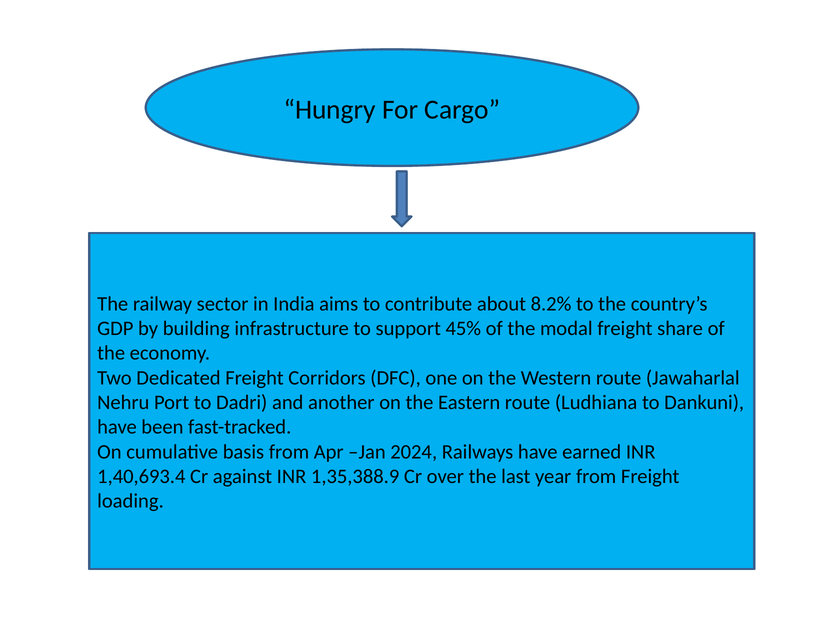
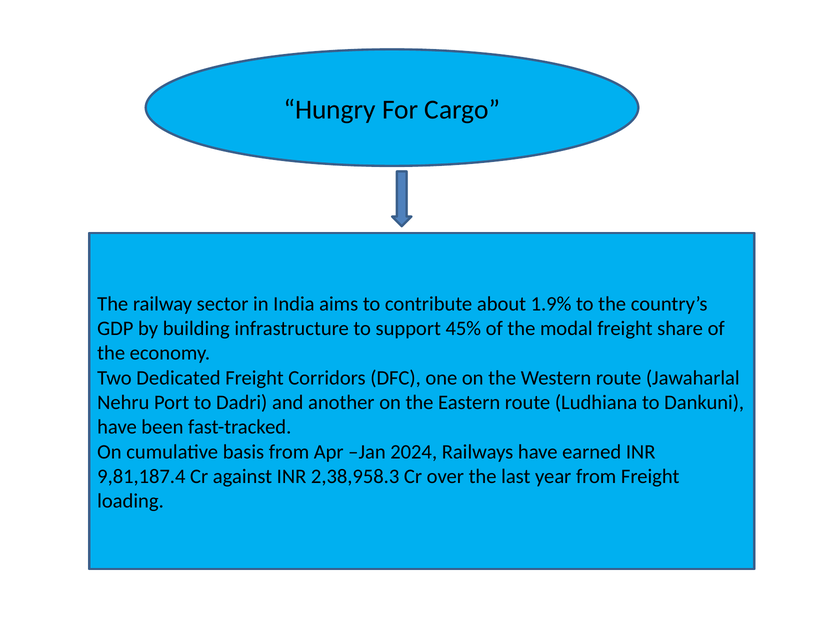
8.2%: 8.2% -> 1.9% (551, 304)
1,40,693.4: 1,40,693.4 -> 9,81,187.4 (141, 477)
1,35,388.9: 1,35,388.9 -> 2,38,958.3 (355, 477)
